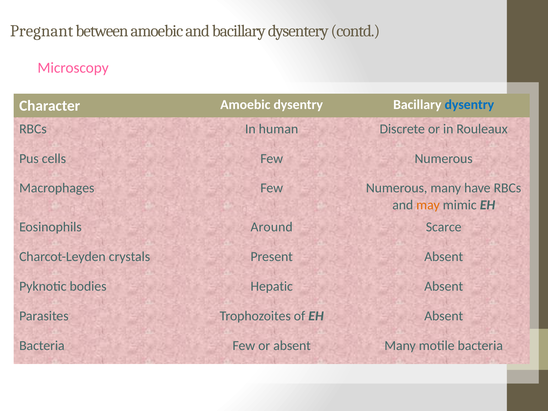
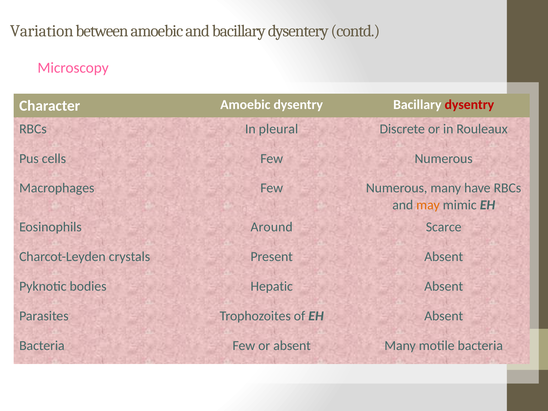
Pregnant: Pregnant -> Variation (42, 31)
dysentry colour: blue -> red (469, 105)
human: human -> pleural (278, 129)
